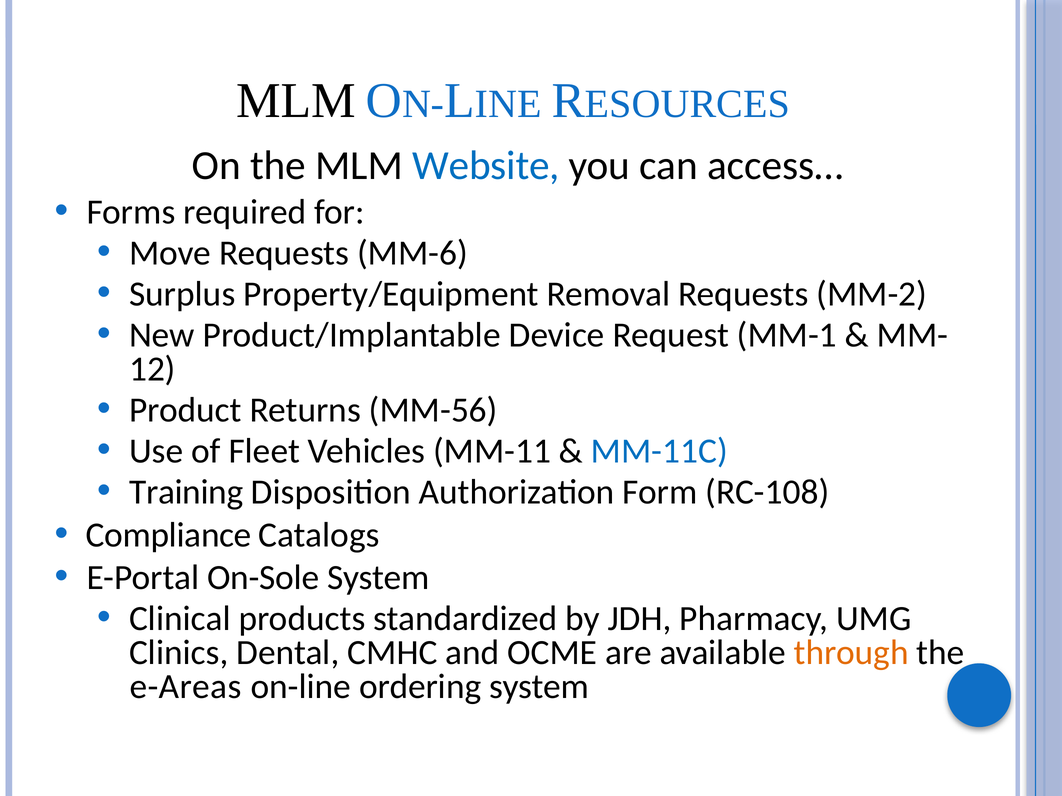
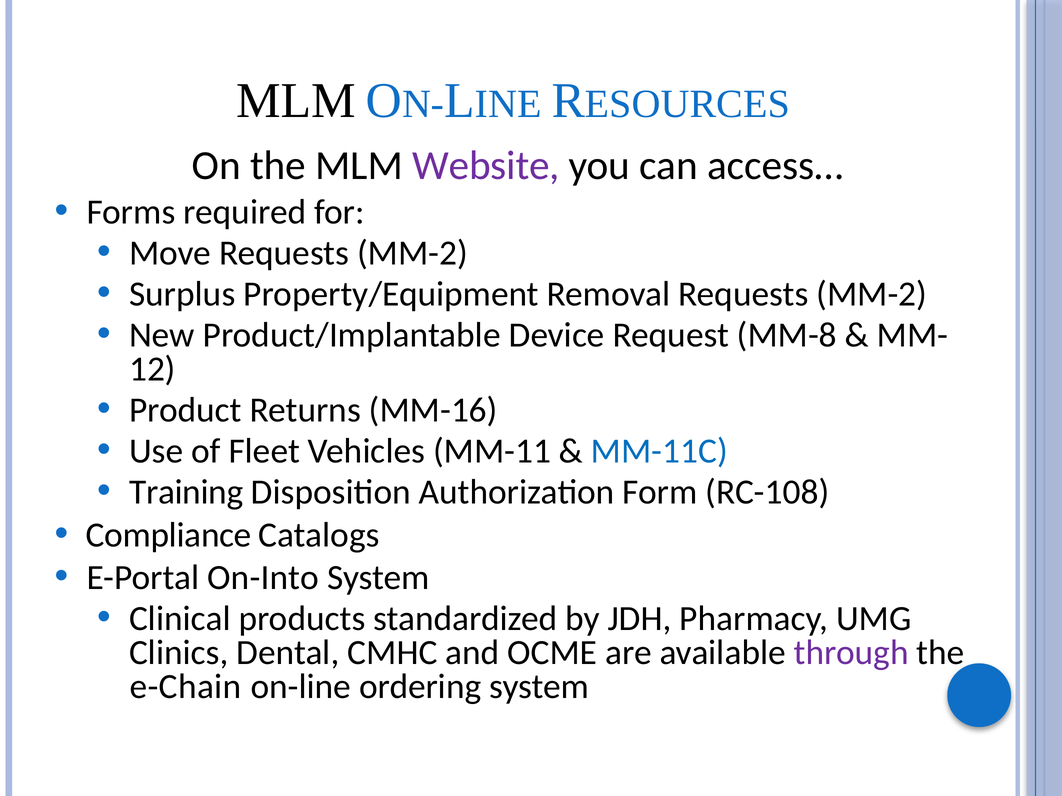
Website colour: blue -> purple (486, 166)
Move Requests MM-6: MM-6 -> MM-2 (413, 253)
MM-1: MM-1 -> MM-8 (787, 335)
MM-56: MM-56 -> MM-16 (433, 410)
On-Sole: On-Sole -> On-Into (263, 578)
through colour: orange -> purple (851, 653)
e-Areas: e-Areas -> e-Chain (186, 687)
